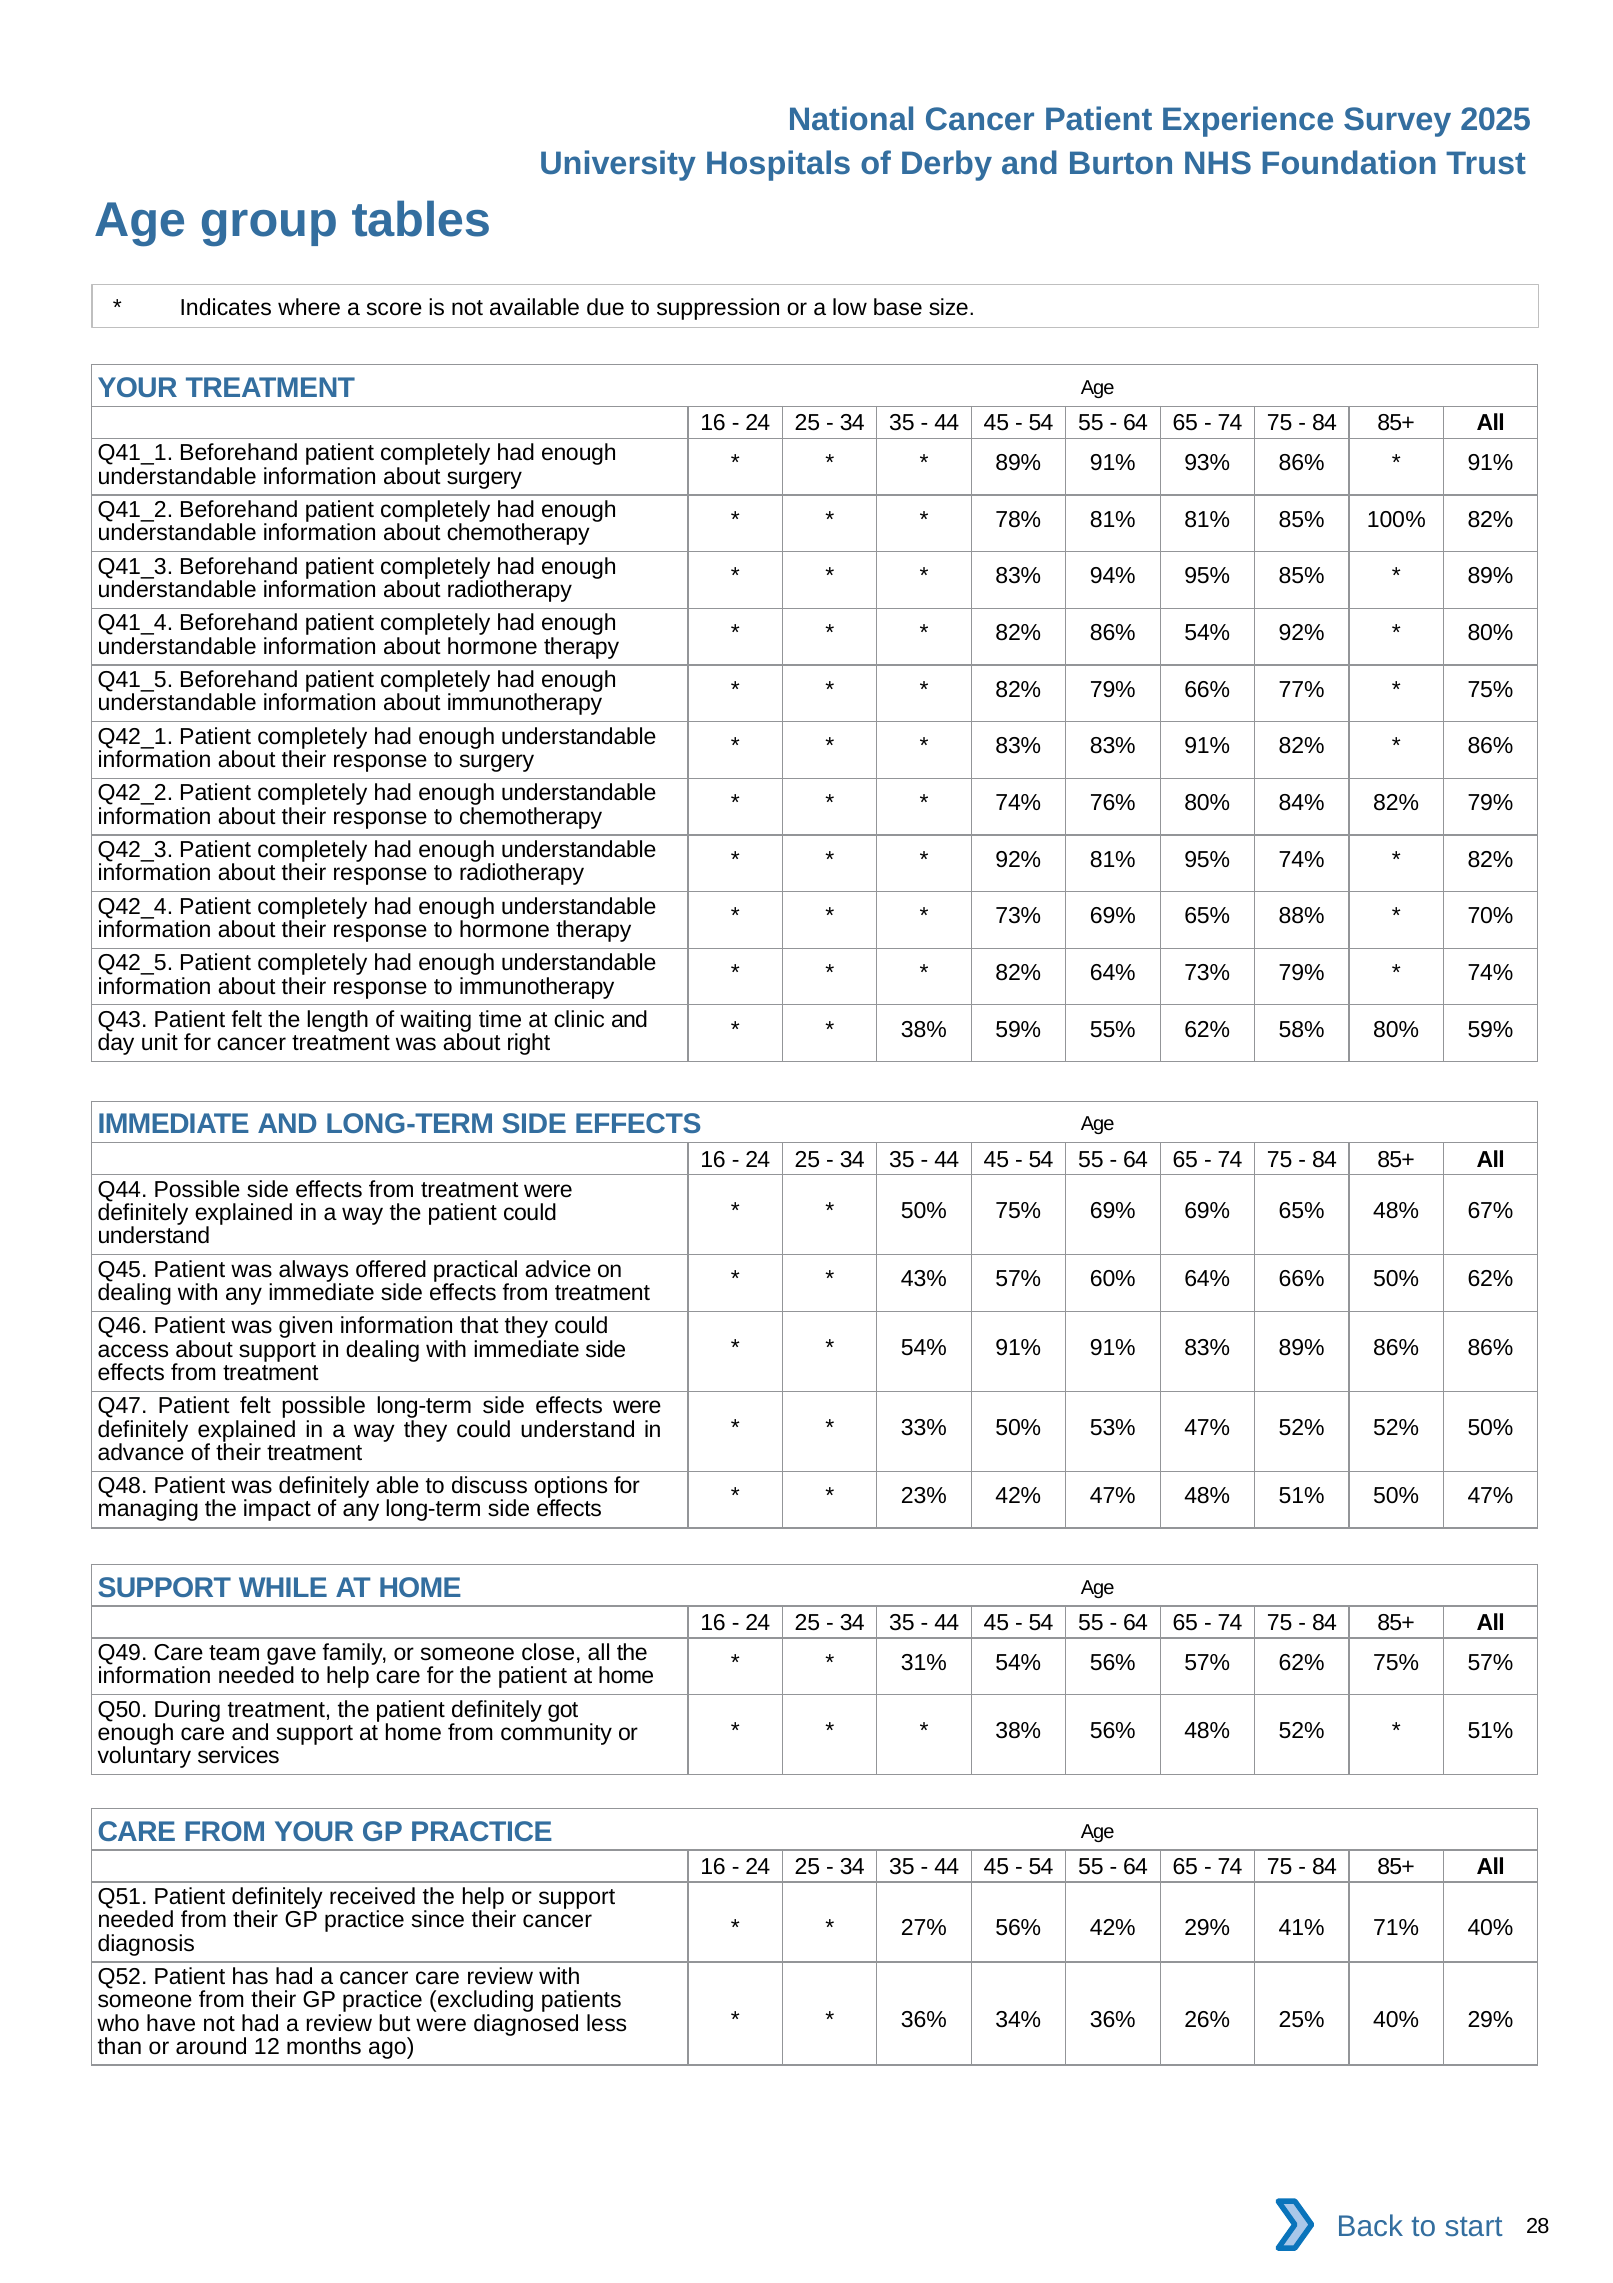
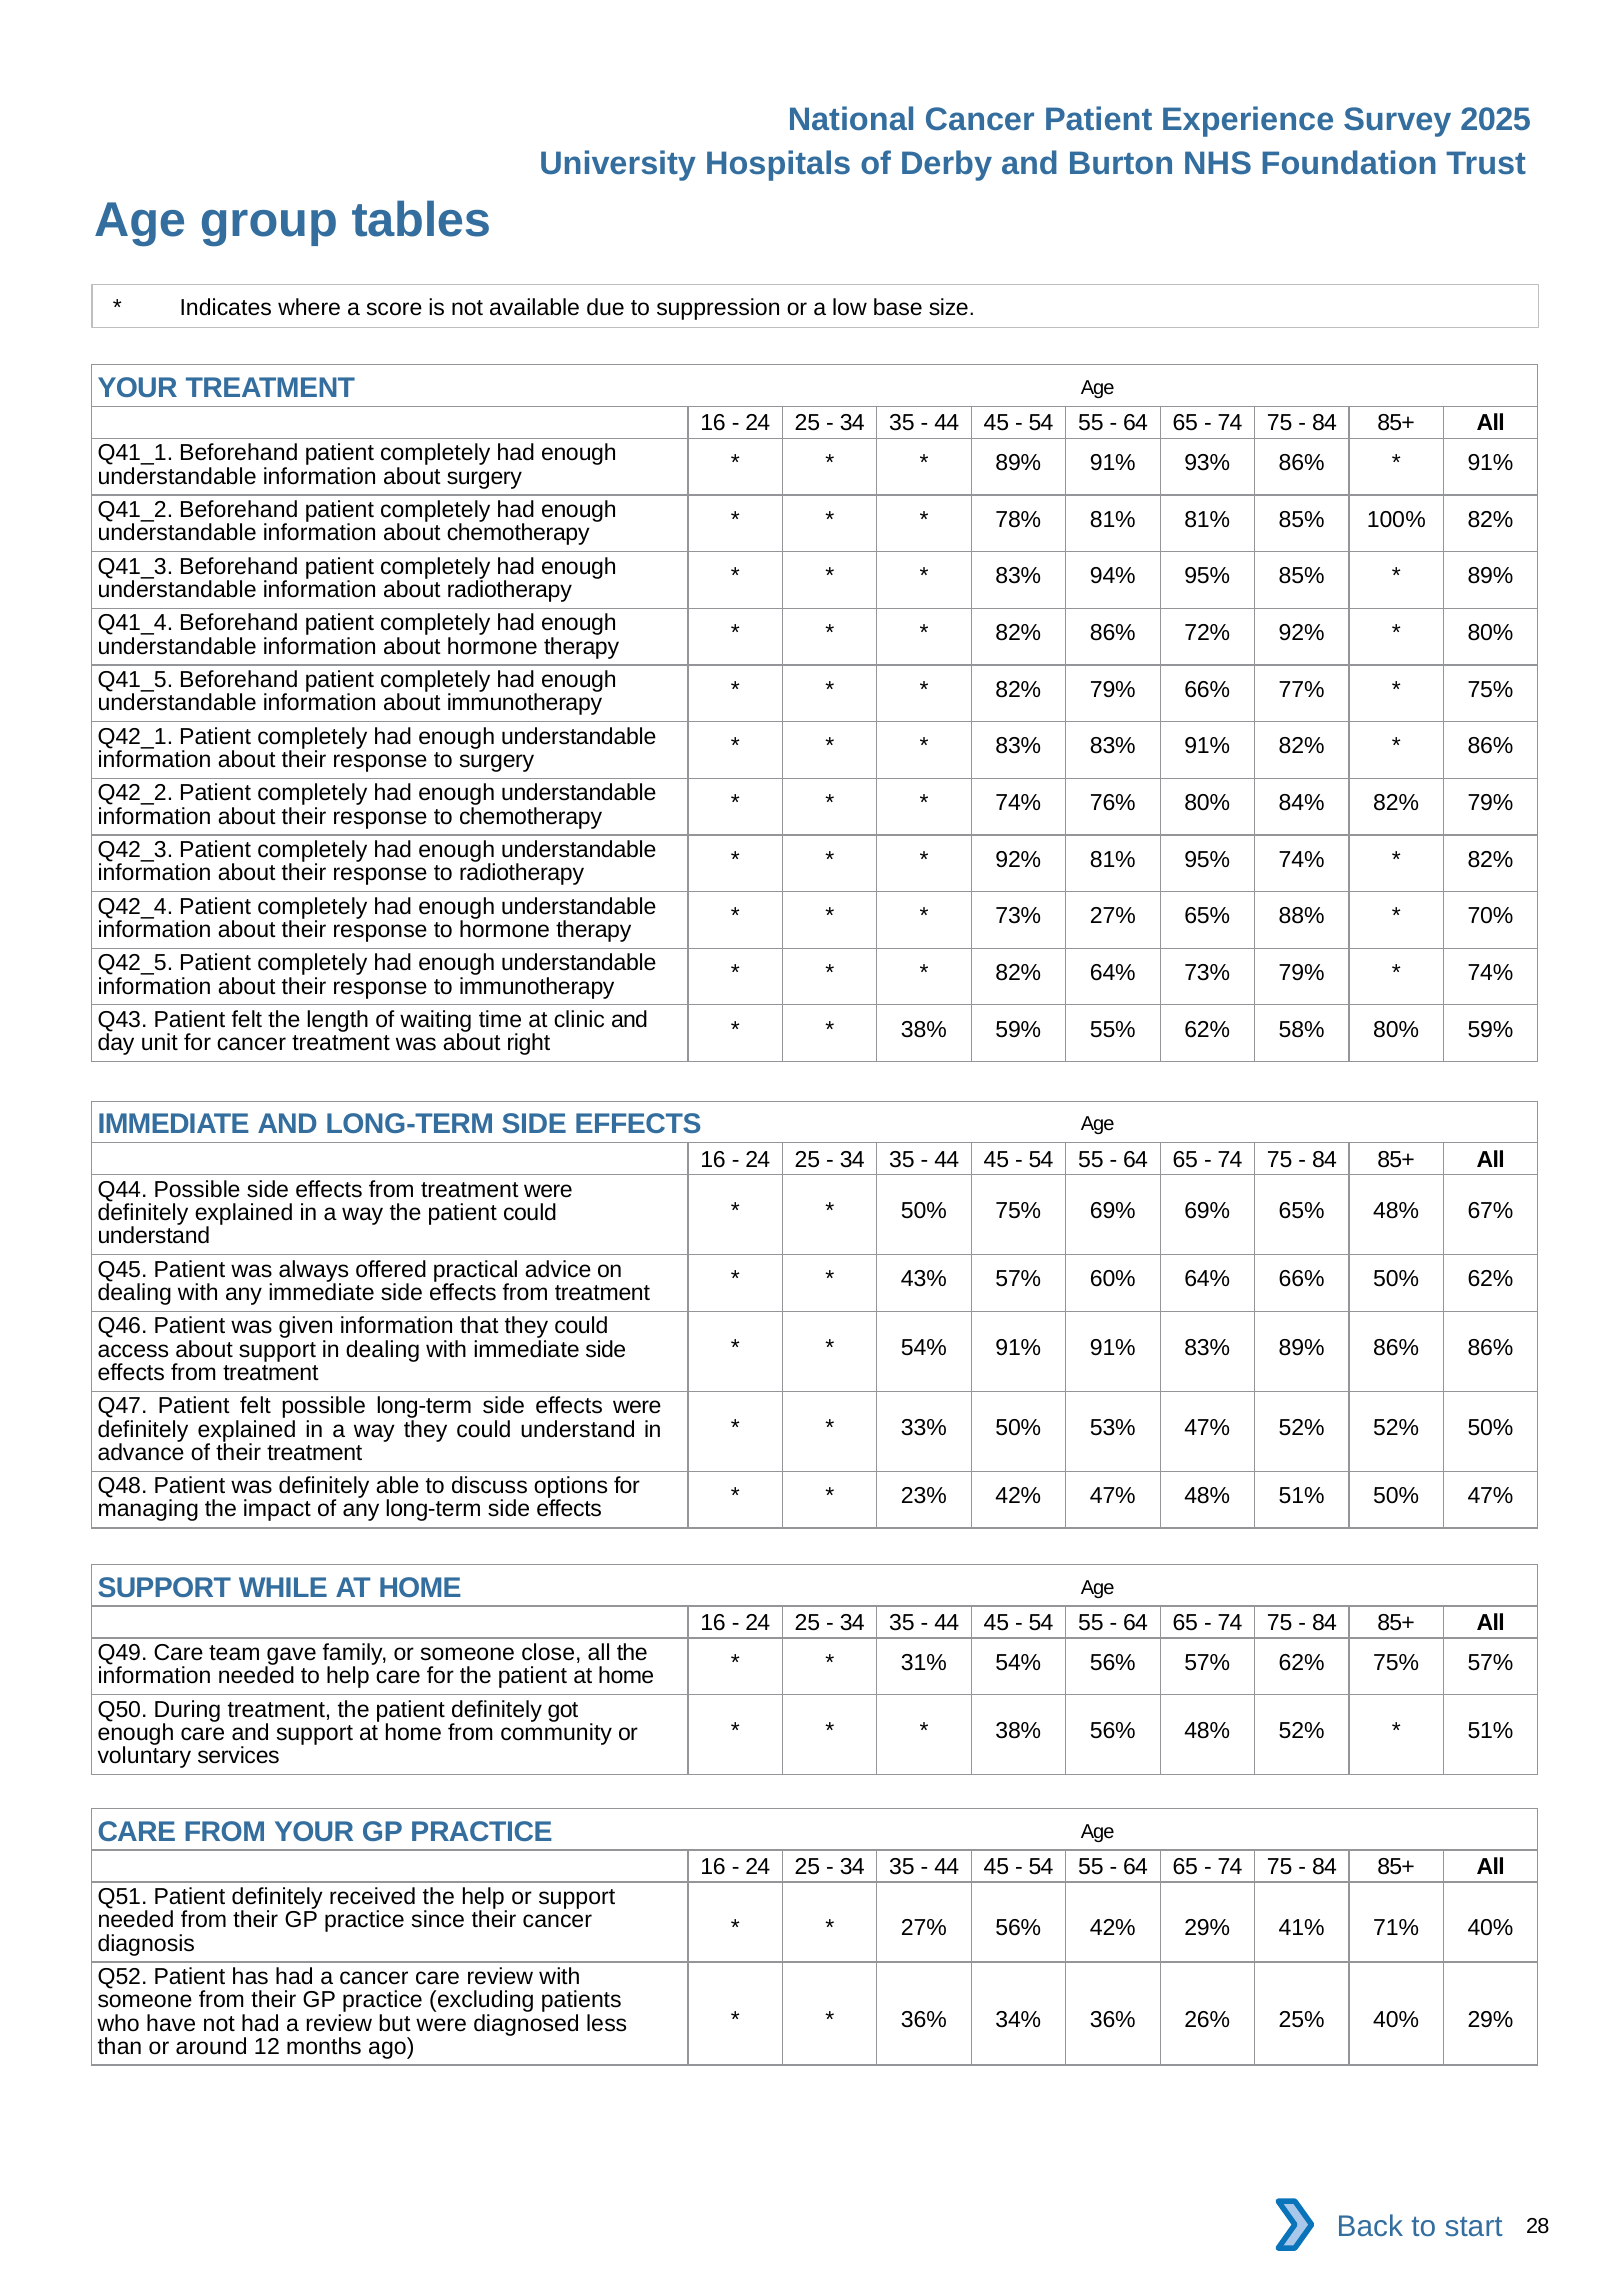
86% 54%: 54% -> 72% (1207, 633)
73% 69%: 69% -> 27% (1113, 916)
